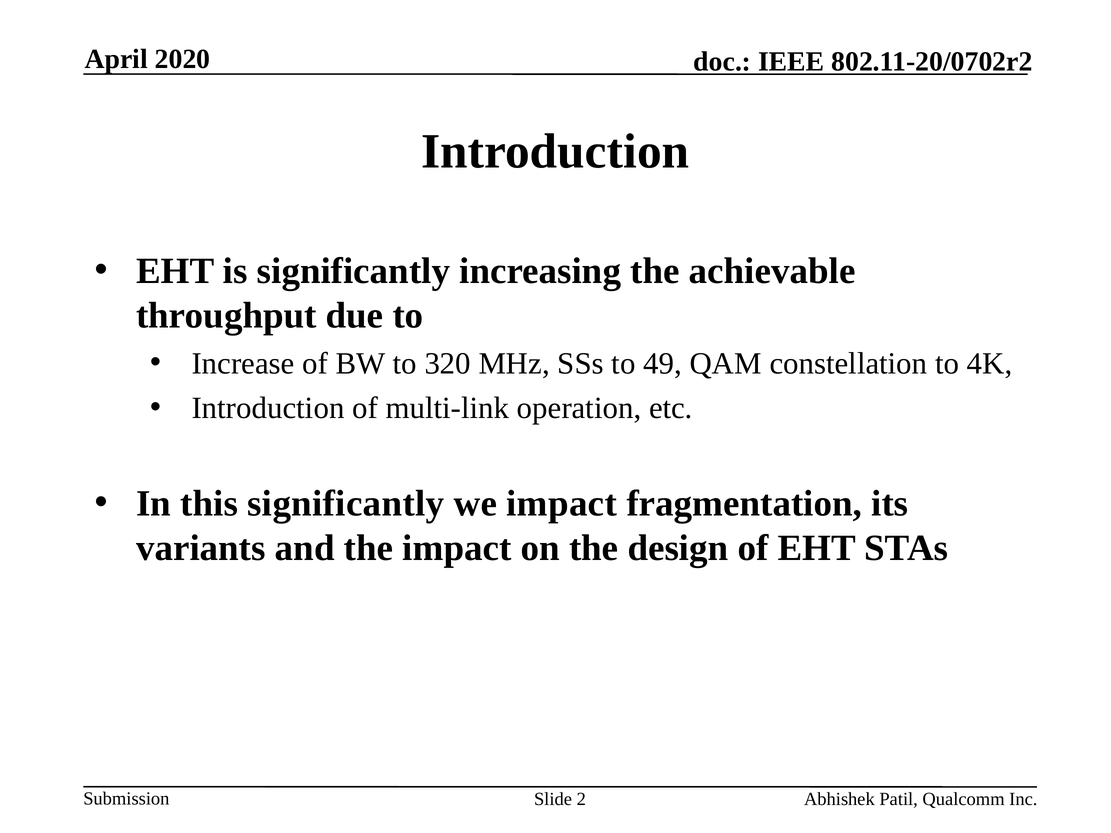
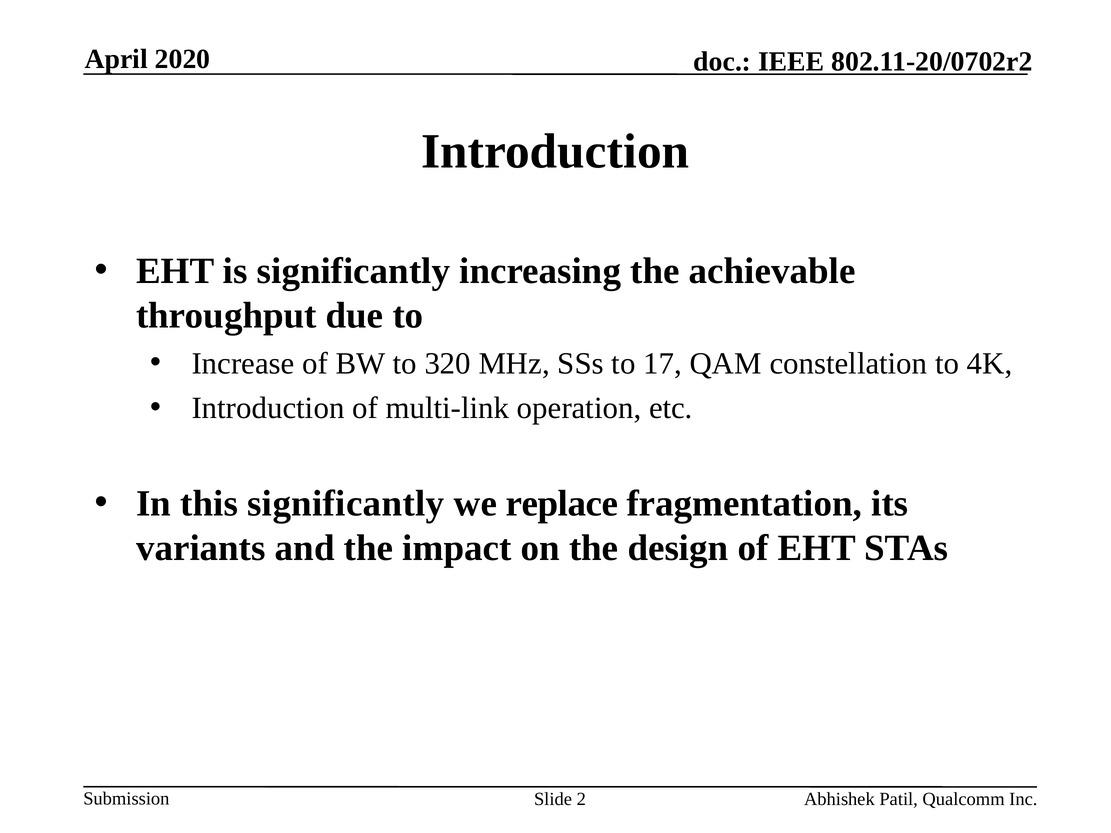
49: 49 -> 17 (663, 364)
we impact: impact -> replace (562, 504)
